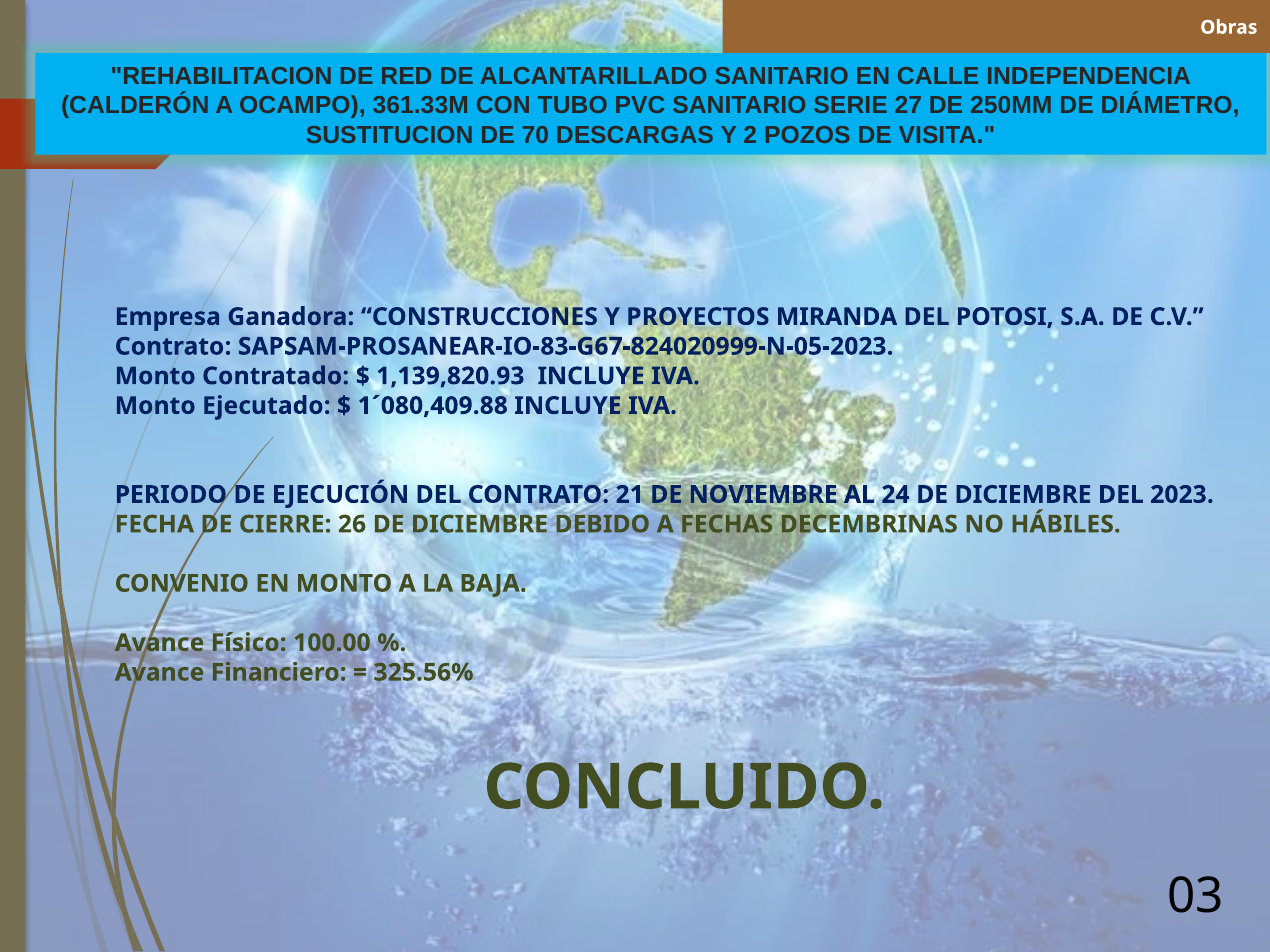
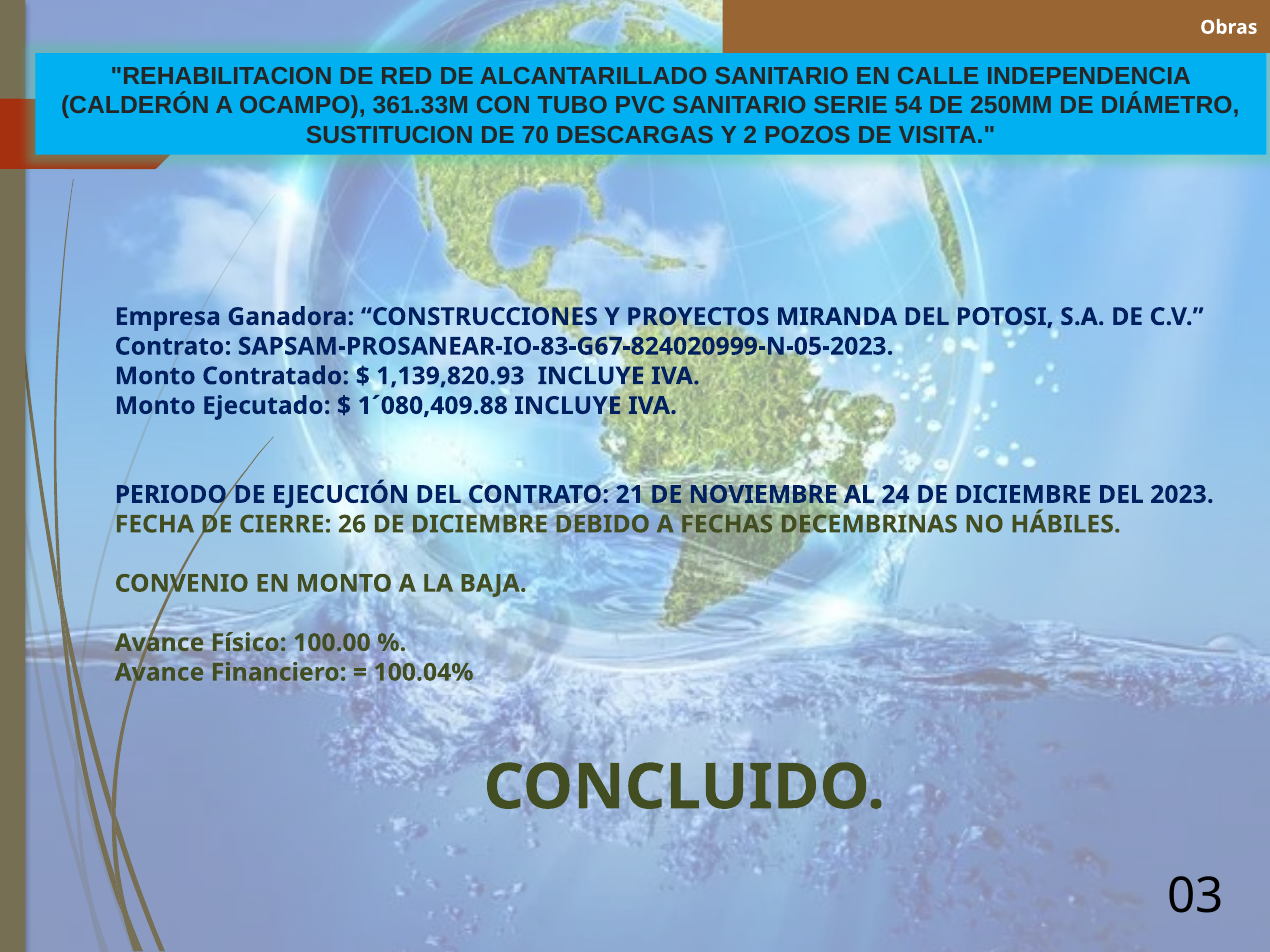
27: 27 -> 54 (908, 106)
325.56%: 325.56% -> 100.04% (424, 673)
